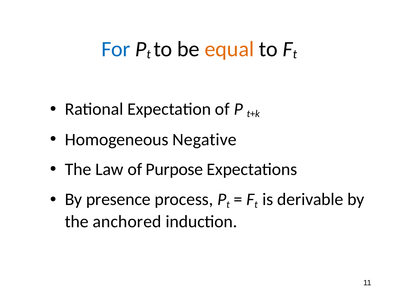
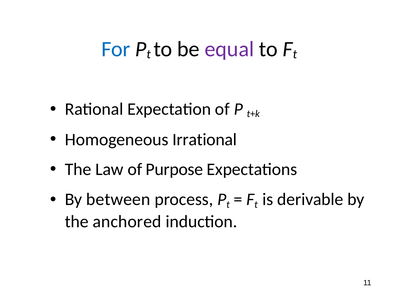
equal colour: orange -> purple (229, 49)
Negative: Negative -> Irrational (205, 140)
presence: presence -> between (118, 199)
